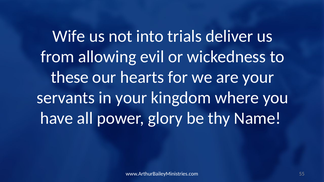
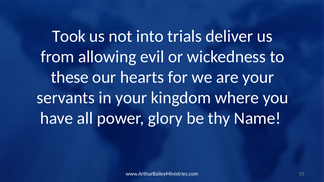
Wife: Wife -> Took (69, 36)
